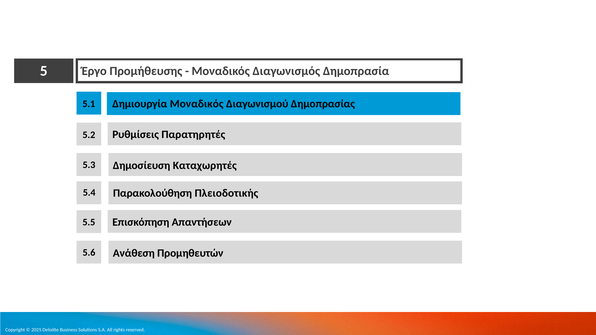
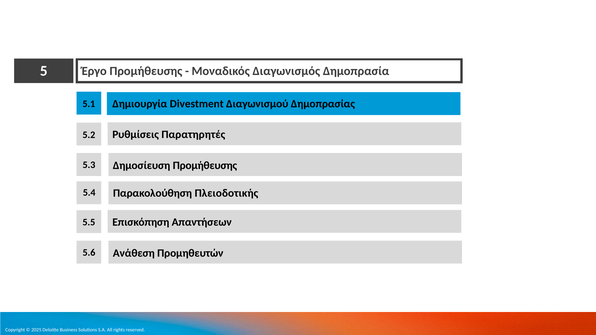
Δημιουργία Mοναδικός: Mοναδικός -> Divestment (197, 104)
Δημοσίευση Καταχωρητές: Καταχωρητές -> Προμήθευσης (205, 166)
